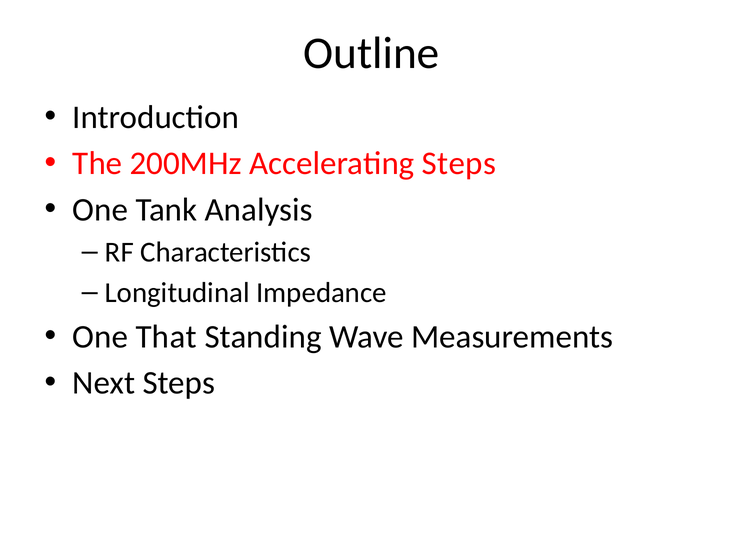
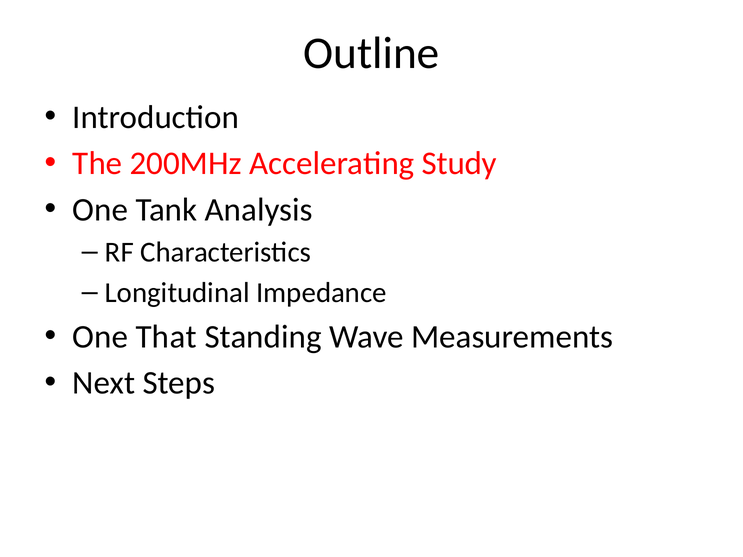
Accelerating Steps: Steps -> Study (459, 164)
